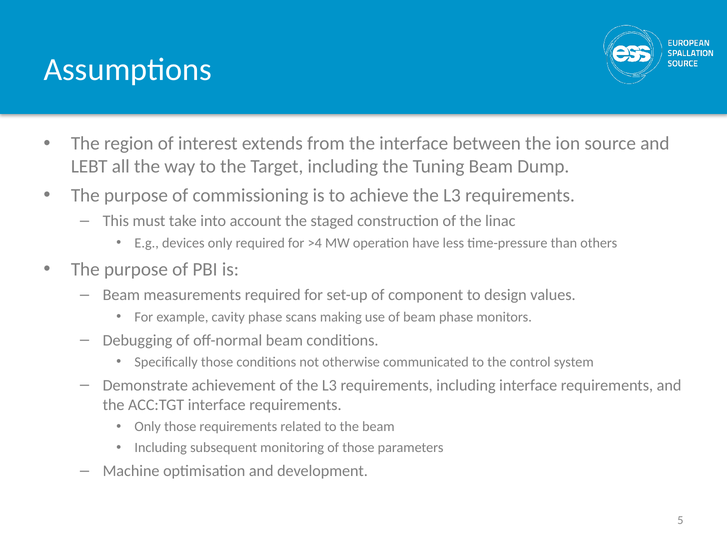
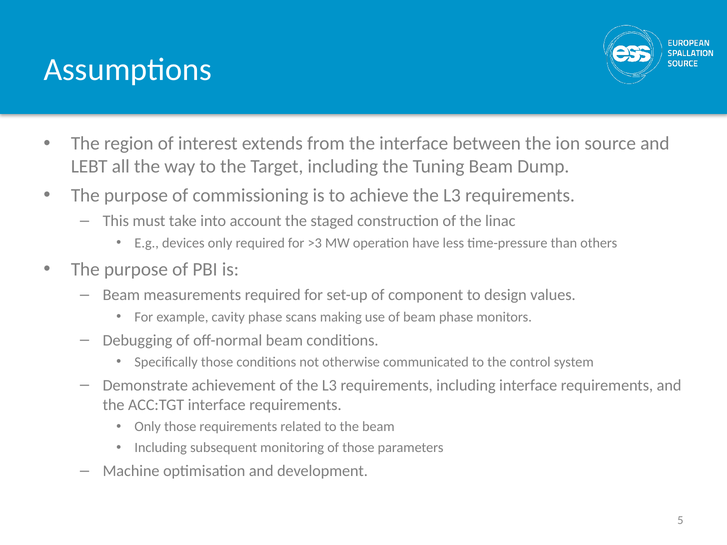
>4: >4 -> >3 (315, 243)
